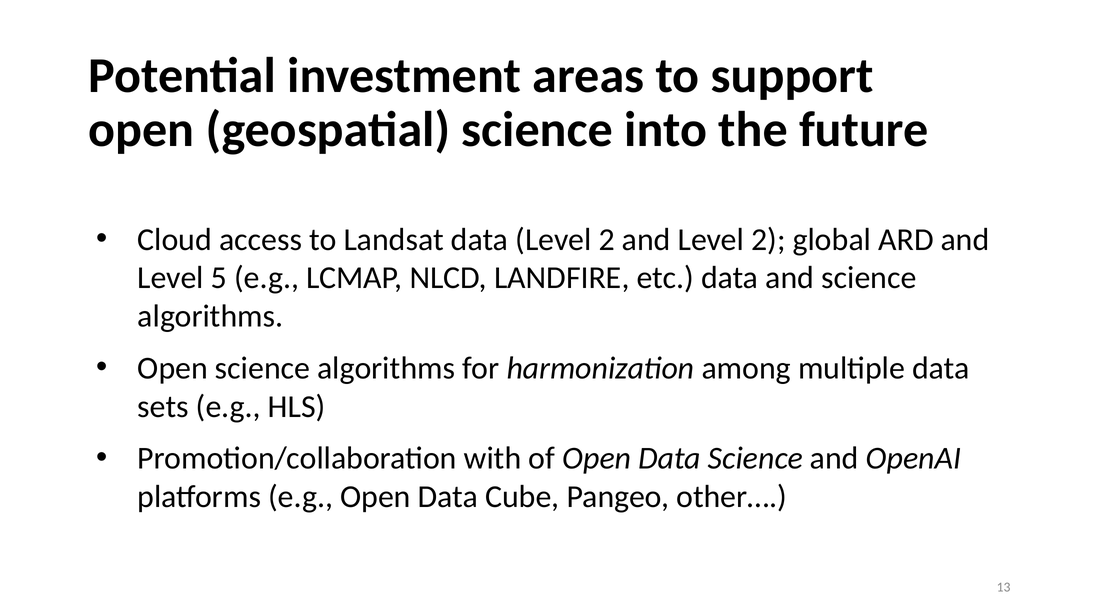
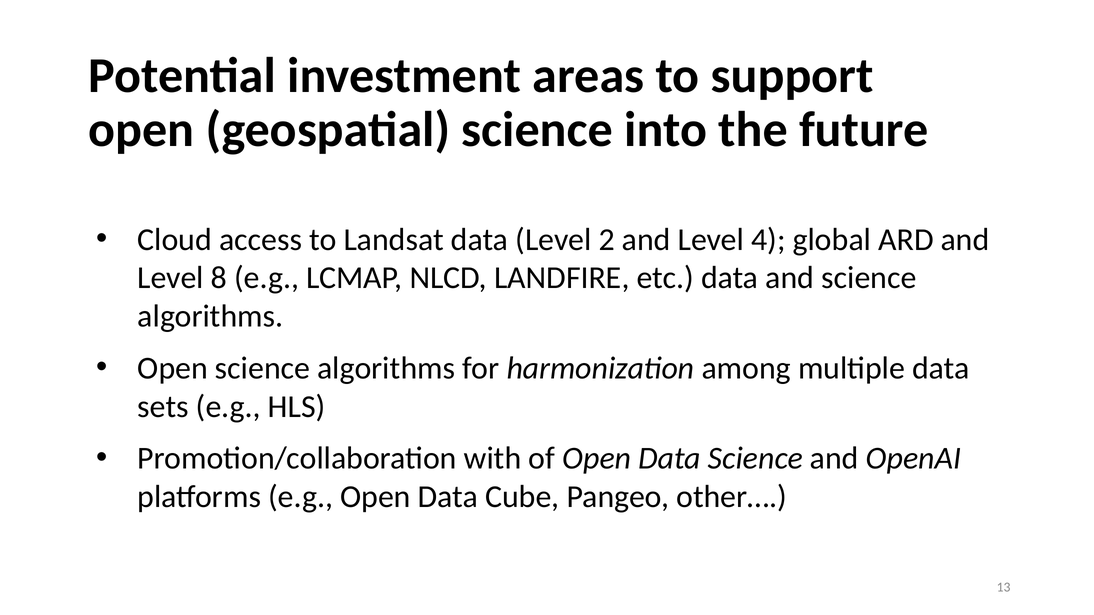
and Level 2: 2 -> 4 (768, 240)
5: 5 -> 8 (219, 278)
